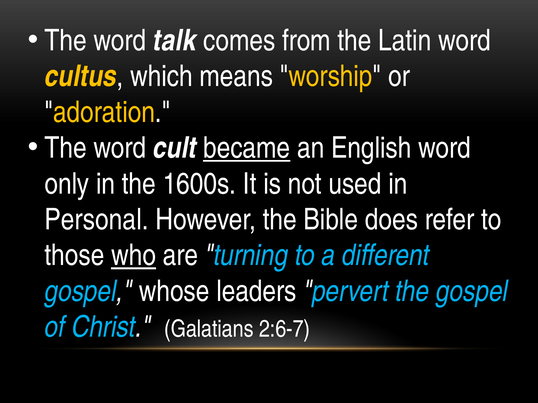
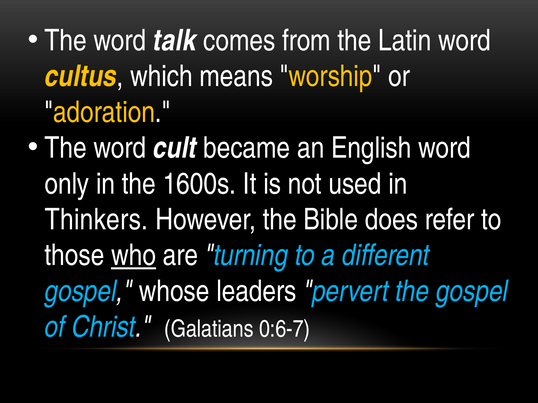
became underline: present -> none (247, 148)
Personal: Personal -> Thinkers (96, 220)
2:6-7: 2:6-7 -> 0:6-7 (285, 329)
